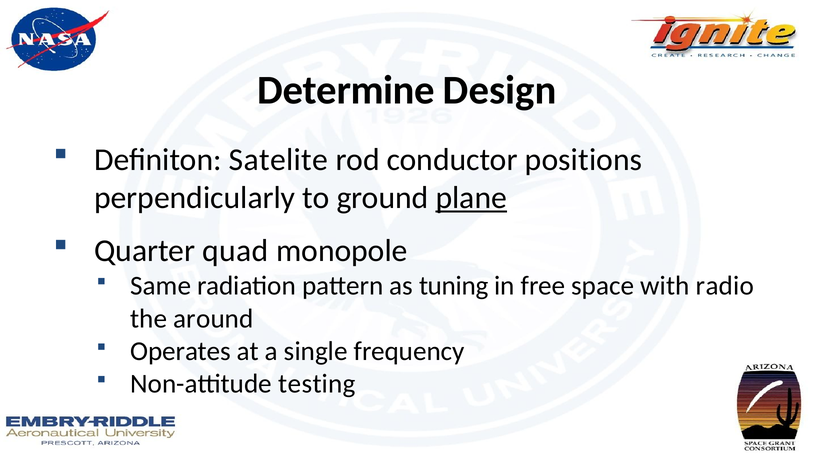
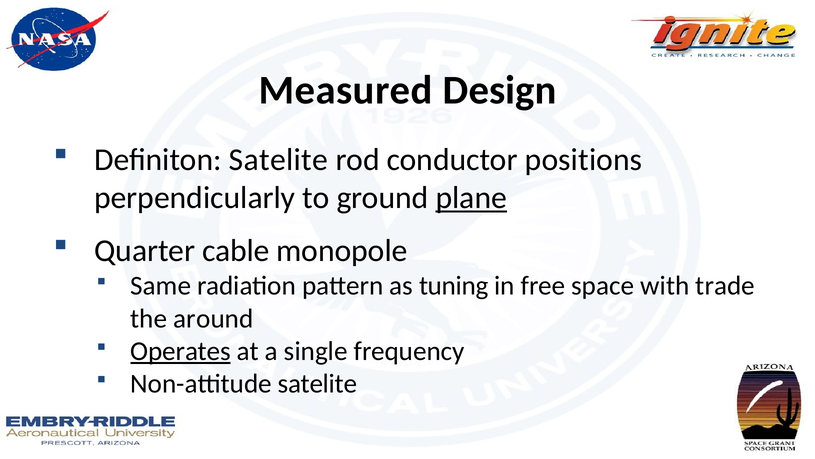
Determine: Determine -> Measured (346, 90)
quad: quad -> cable (236, 251)
radio: radio -> trade (725, 286)
Operates underline: none -> present (181, 351)
Non-attitude testing: testing -> satelite (317, 383)
